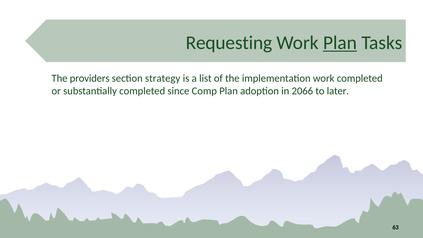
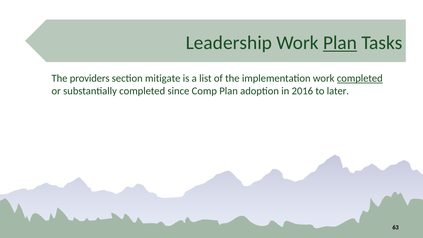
Requesting: Requesting -> Leadership (229, 43)
strategy: strategy -> mitigate (163, 78)
completed underline: none -> present (360, 78)
2066: 2066 -> 2016 (302, 91)
